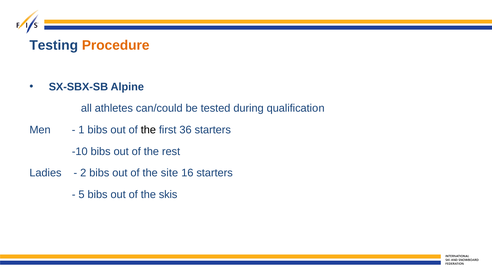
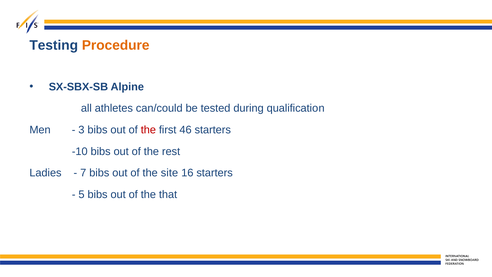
1: 1 -> 3 (81, 130)
the colour: black -> red (148, 130)
36: 36 -> 46 (186, 130)
2: 2 -> 7 (83, 173)
skis: skis -> that (168, 194)
